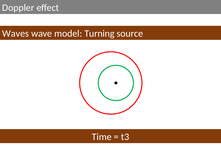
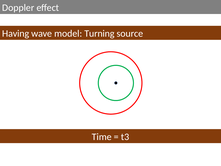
Waves: Waves -> Having (16, 33)
